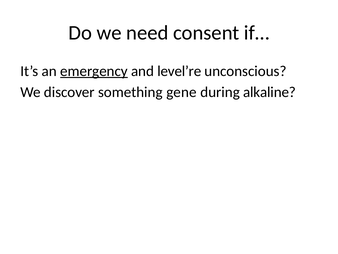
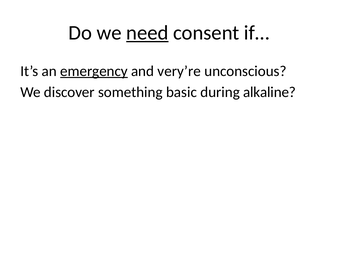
need underline: none -> present (147, 33)
level’re: level’re -> very’re (179, 71)
gene: gene -> basic (181, 92)
